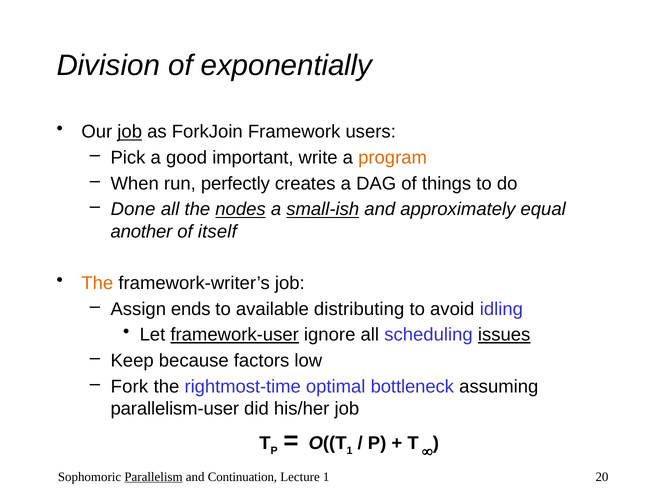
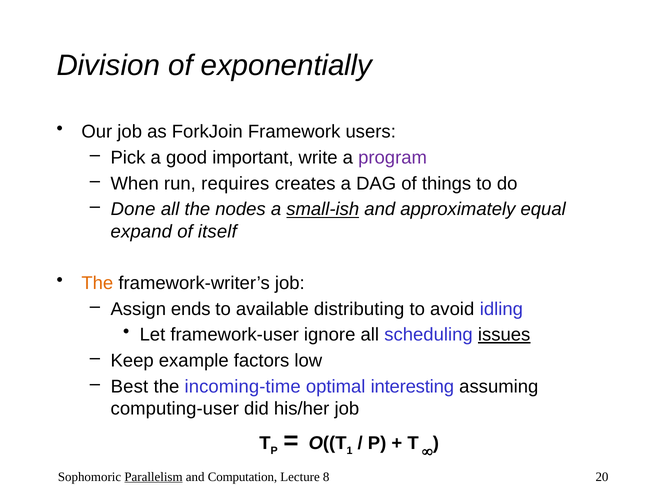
job underline: present -> none (130, 132)
program colour: orange -> purple (393, 158)
perfectly: perfectly -> requires (235, 184)
nodes underline: present -> none (241, 210)
another: another -> expand (141, 232)
framework-user underline: present -> none (235, 335)
because: because -> example (194, 361)
Fork: Fork -> Best (129, 387)
rightmost-time: rightmost-time -> incoming-time (243, 387)
bottleneck: bottleneck -> interesting (412, 387)
parallelism-user: parallelism-user -> computing-user (175, 409)
Continuation: Continuation -> Computation (242, 477)
Lecture 1: 1 -> 8 (326, 477)
